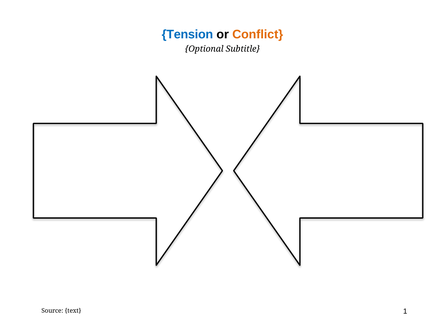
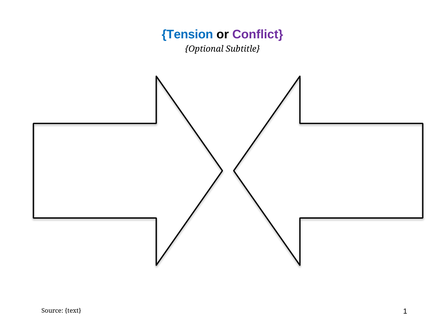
Conflict colour: orange -> purple (258, 34)
